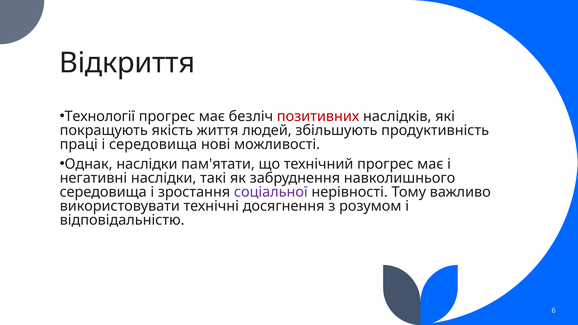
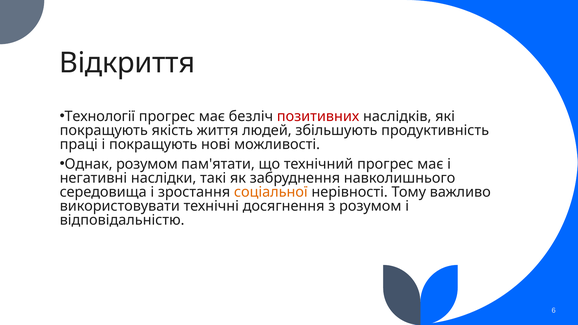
і середовища: середовища -> покращують (153, 145)
Однак наслідки: наслідки -> розумом (147, 164)
соціальної colour: purple -> orange (271, 192)
